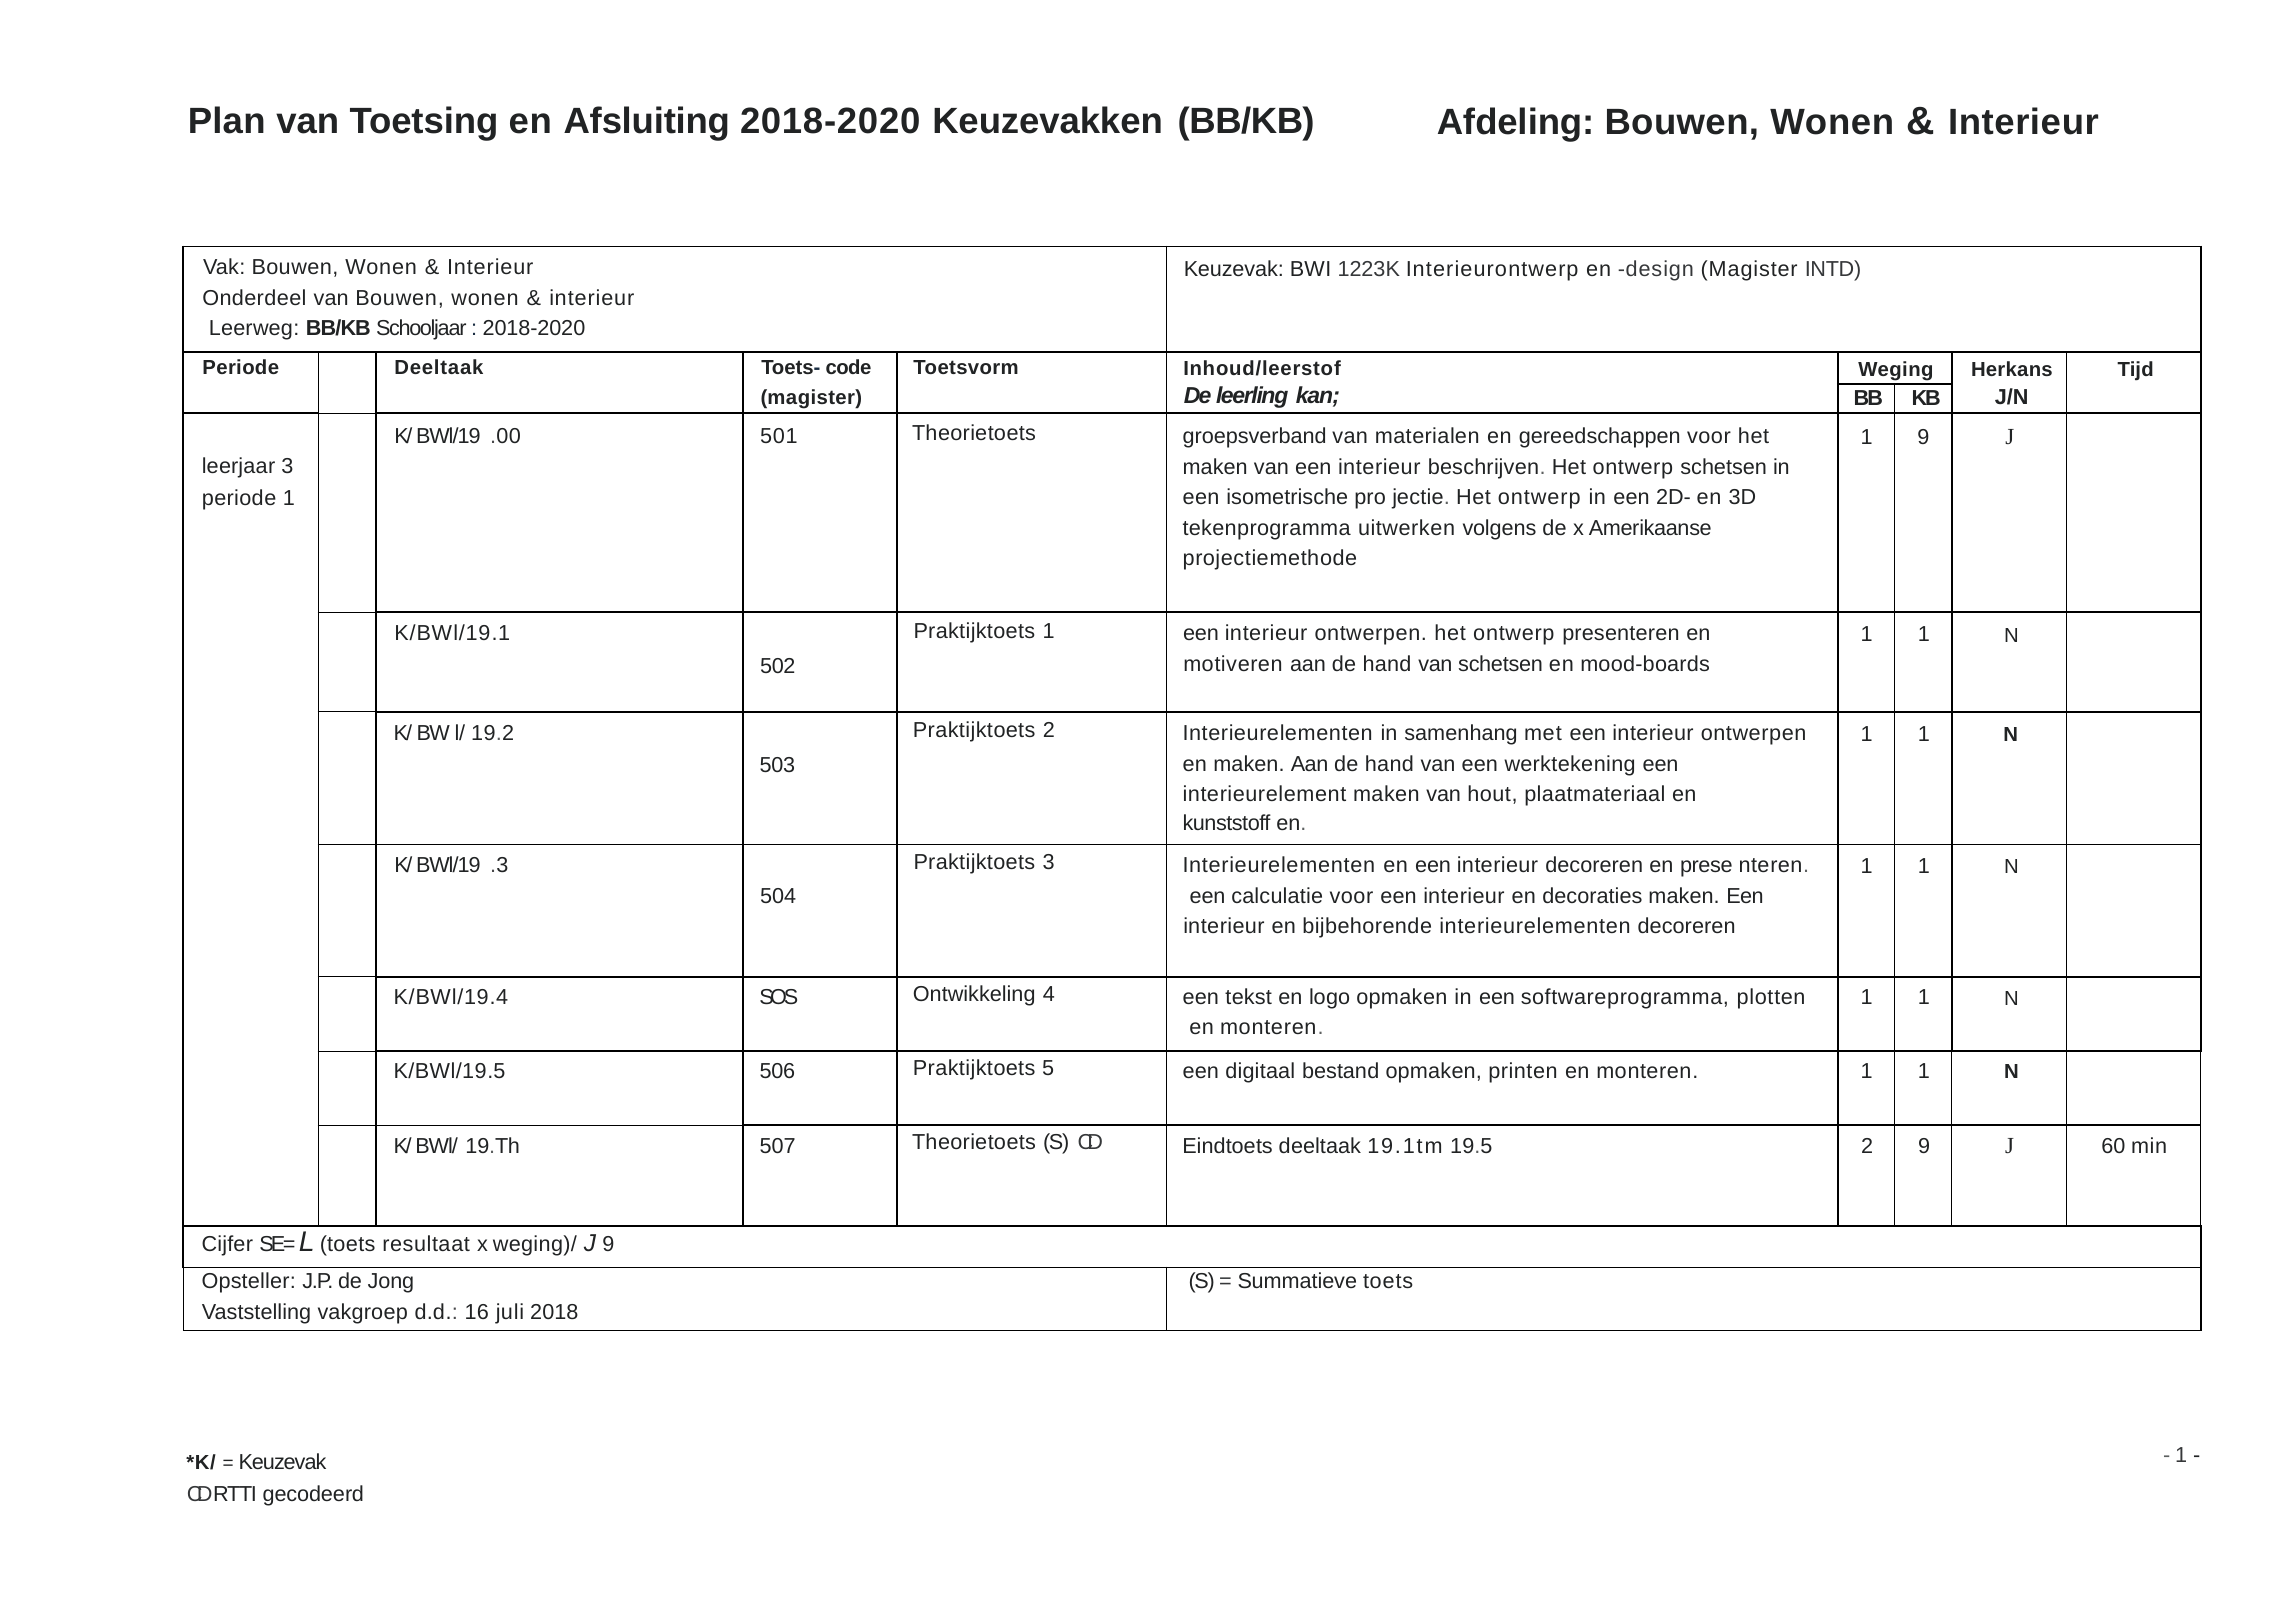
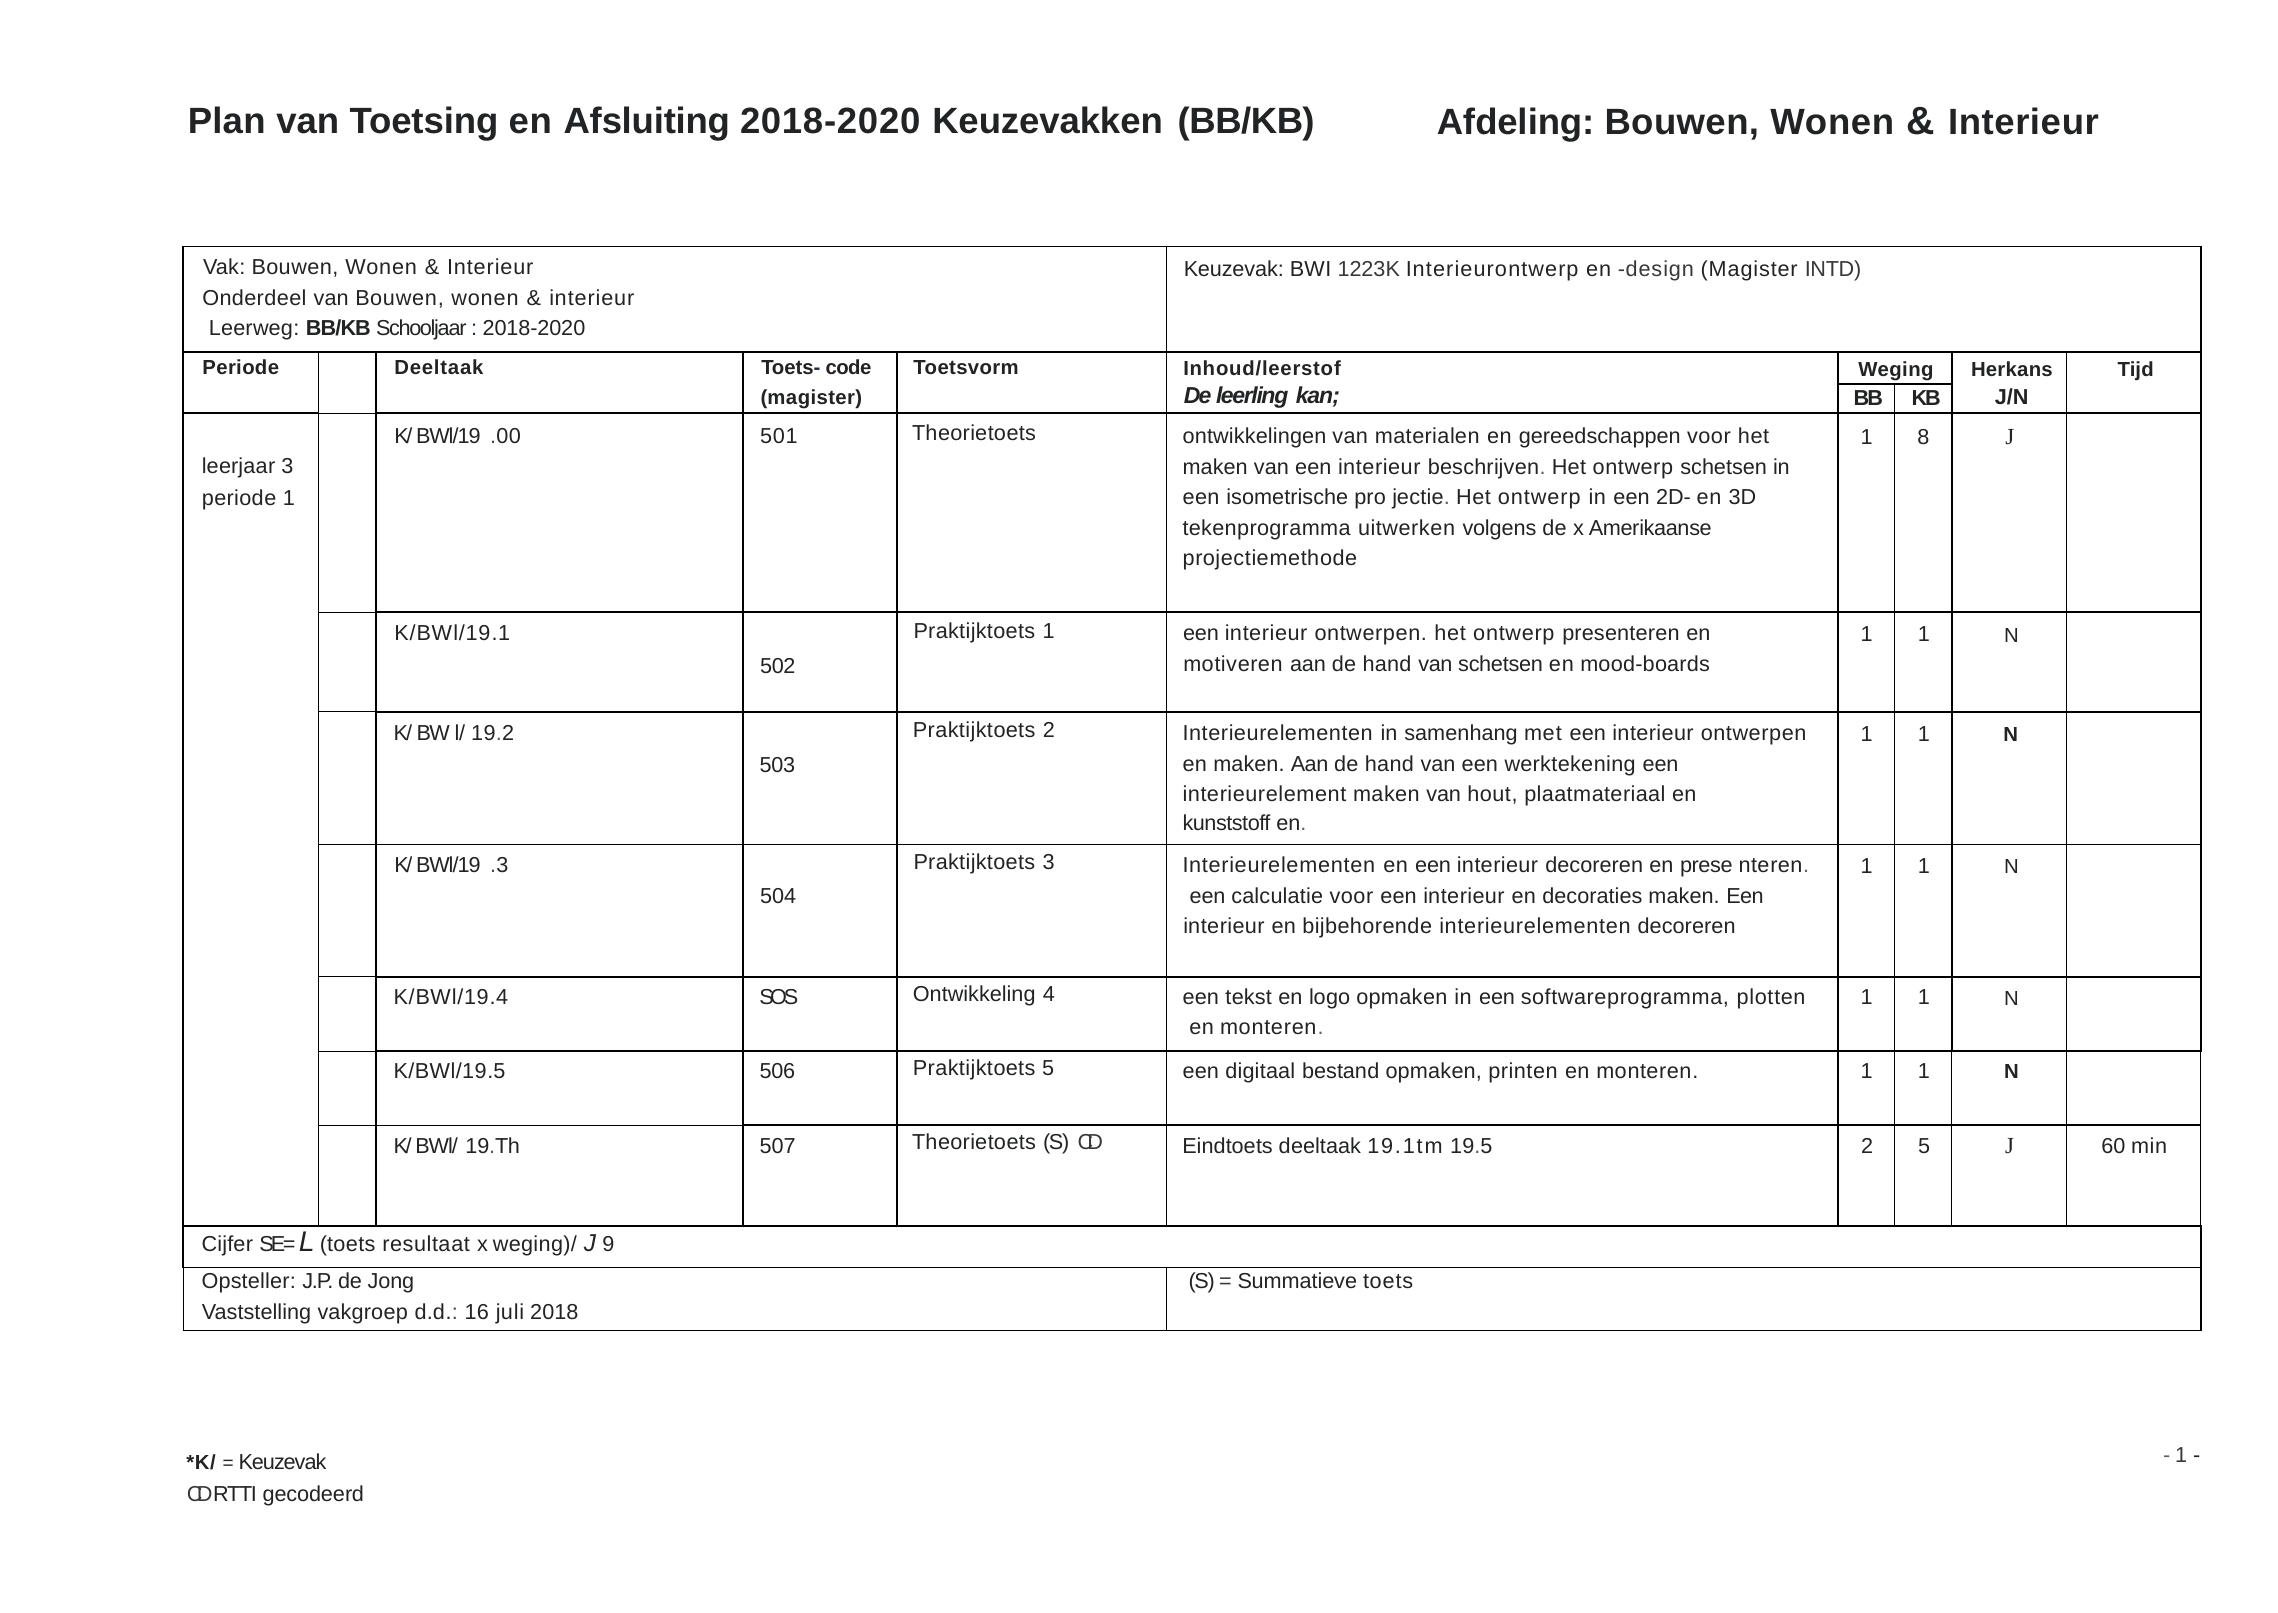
groepsverband: groepsverband -> ontwikkelingen (1255, 437)
1 9: 9 -> 8 (1923, 437)
2 9: 9 -> 5 (1924, 1147)
